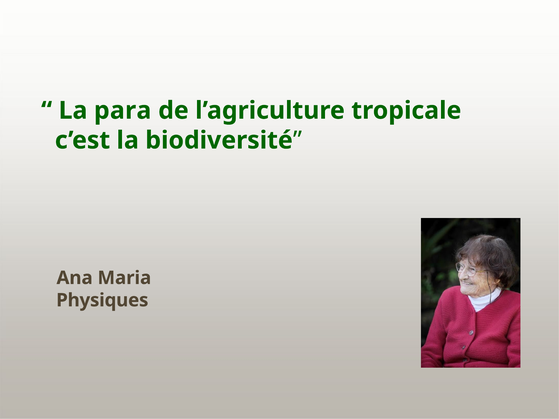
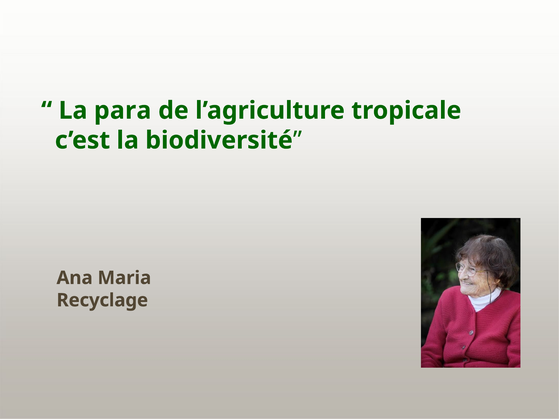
Physiques: Physiques -> Recyclage (102, 300)
